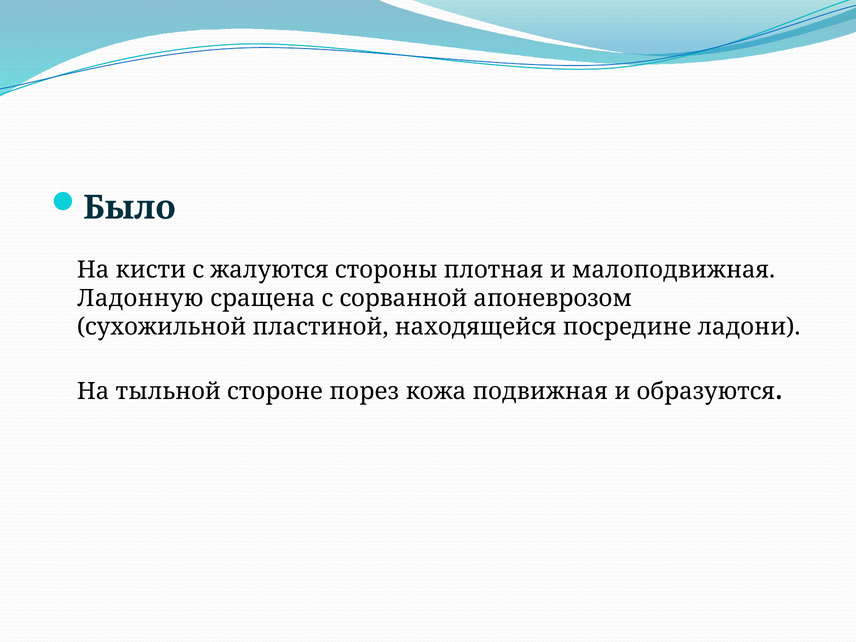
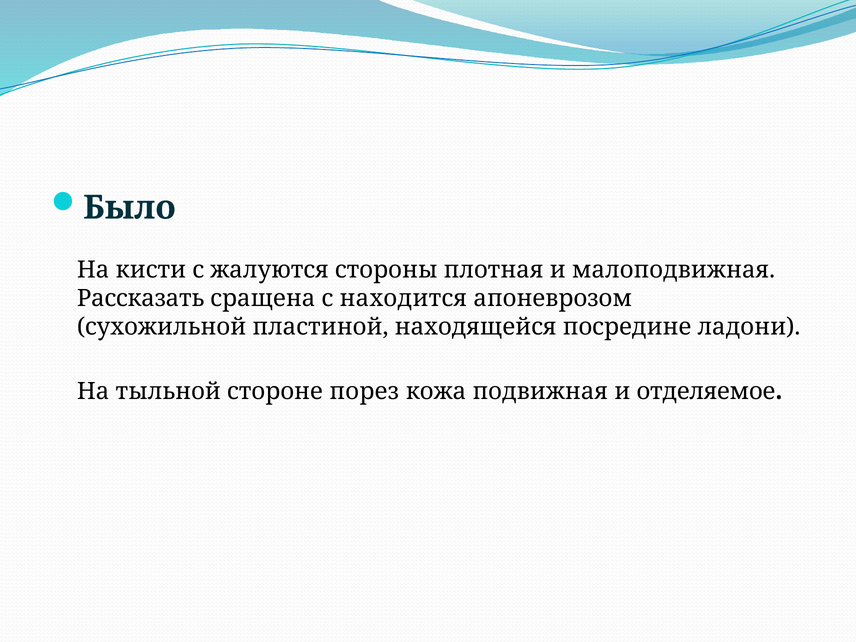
Ладонную: Ладонную -> Рассказать (141, 298)
сорванной: сорванной -> находится (403, 298)
образуются: образуются -> отделяемое (706, 391)
